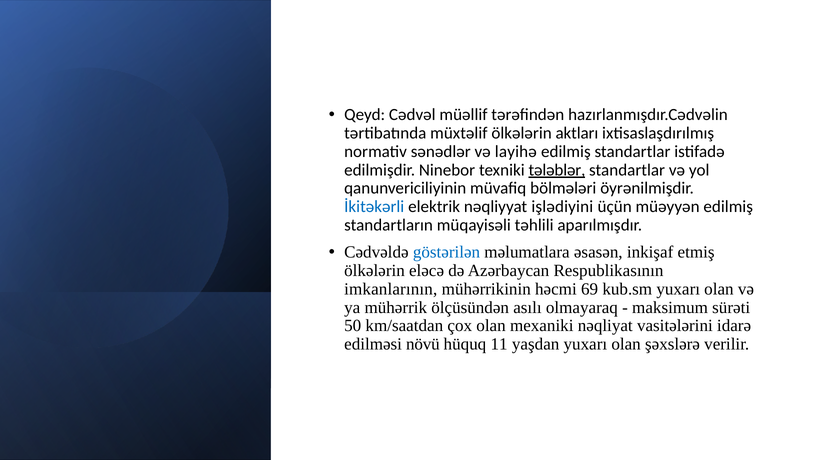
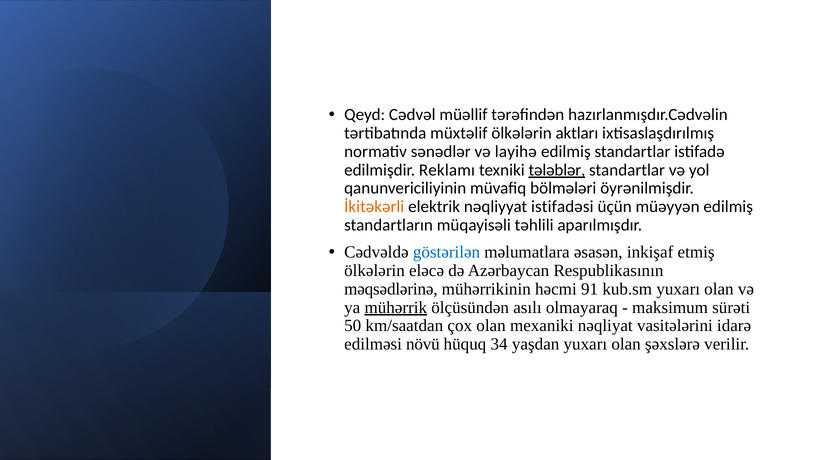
Ninebor: Ninebor -> Reklamı (447, 170)
İkitəkərli colour: blue -> orange (374, 207)
işlədiyini: işlədiyini -> istifadəsi (562, 207)
imkanlarının: imkanlarının -> məqsədlərinə (391, 289)
69: 69 -> 91 (590, 289)
mühərrik underline: none -> present (396, 307)
11: 11 -> 34 (499, 344)
